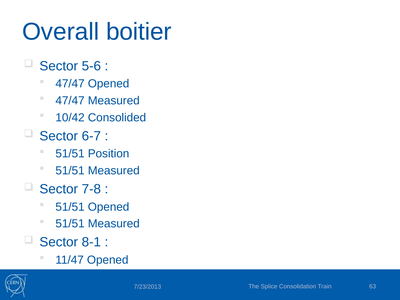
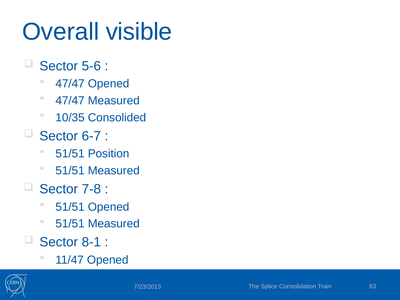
boitier: boitier -> visible (139, 32)
10/42: 10/42 -> 10/35 (70, 118)
